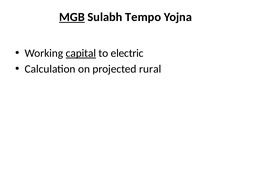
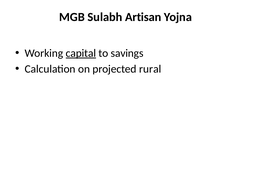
MGB underline: present -> none (72, 17)
Tempo: Tempo -> Artisan (143, 17)
electric: electric -> savings (127, 53)
